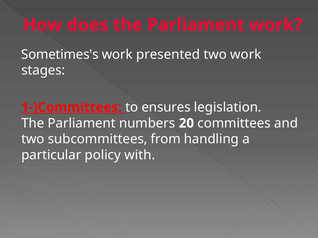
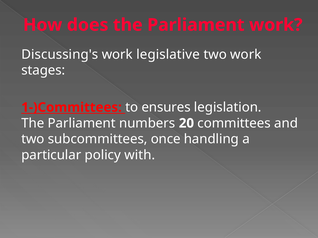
Sometimes's: Sometimes's -> Discussing's (60, 55)
presented: presented -> legislative (168, 55)
from: from -> once (166, 139)
